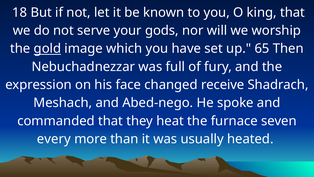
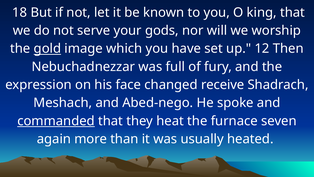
65: 65 -> 12 (262, 49)
commanded underline: none -> present (56, 121)
every: every -> again (54, 139)
